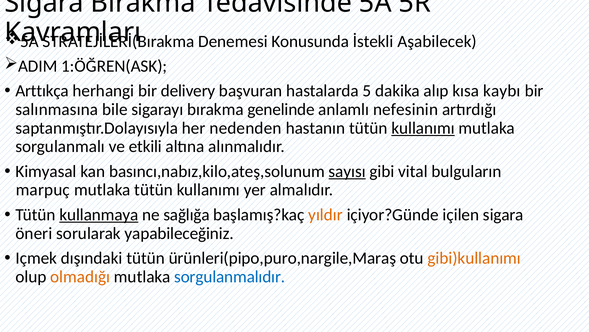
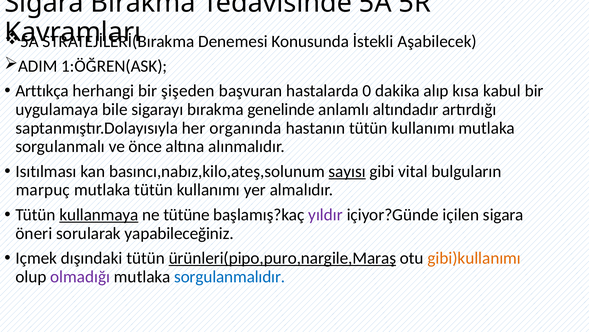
delivery: delivery -> şişeden (188, 91)
5: 5 -> 0 (367, 91)
kaybı: kaybı -> kabul (502, 91)
salınmasına: salınmasına -> uygulamaya (57, 109)
nefesinin: nefesinin -> altındadır (406, 109)
nedenden: nedenden -> organında (245, 128)
kullanımı underline: present -> none (423, 128)
etkili: etkili -> önce (145, 146)
Kimyasal: Kimyasal -> Isıtılması (46, 171)
sağlığa: sağlığa -> tütüne (187, 214)
yıldır colour: orange -> purple (326, 214)
ürünleri(pipo,puro,nargile,Maraş underline: none -> present (282, 258)
olmadığı colour: orange -> purple (80, 276)
